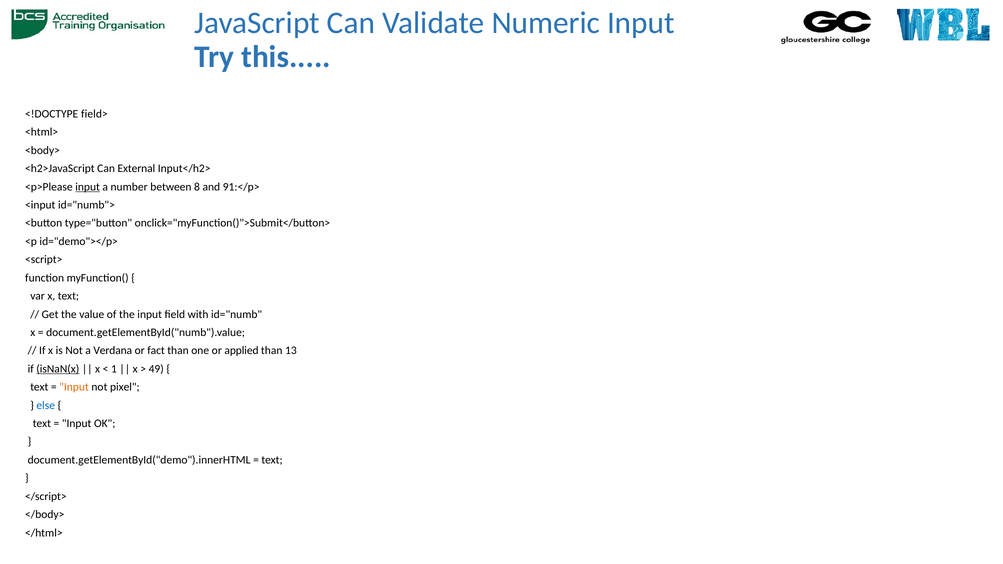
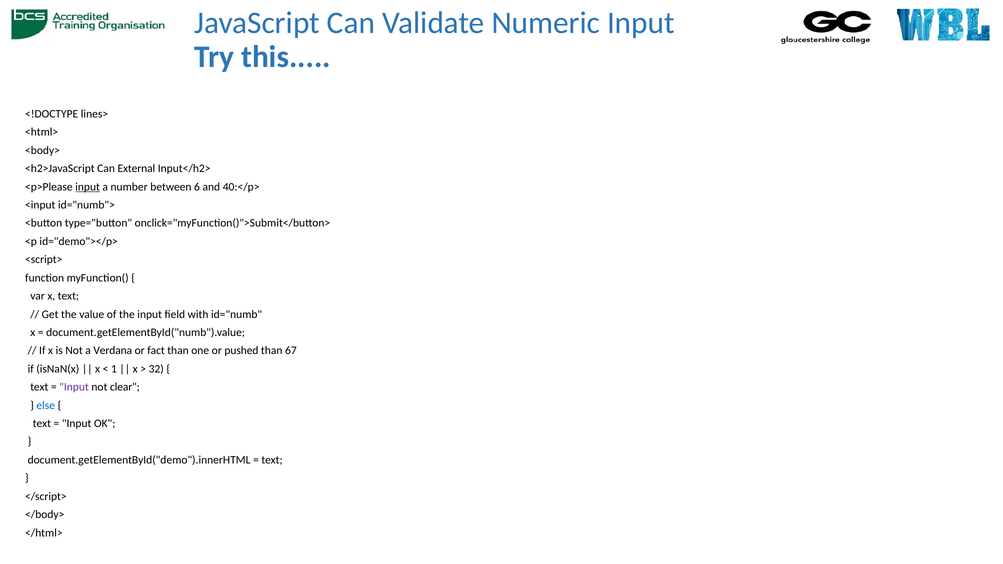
field>: field> -> lines> (94, 114)
8: 8 -> 6 (197, 187)
91:</p>: 91:</p> -> 40:</p> (241, 187)
applied: applied -> pushed (242, 351)
13: 13 -> 67 (291, 351)
isNaN(x underline: present -> none (58, 369)
49: 49 -> 32 (156, 369)
Input colour: orange -> purple (74, 387)
pixel: pixel -> clear (125, 387)
